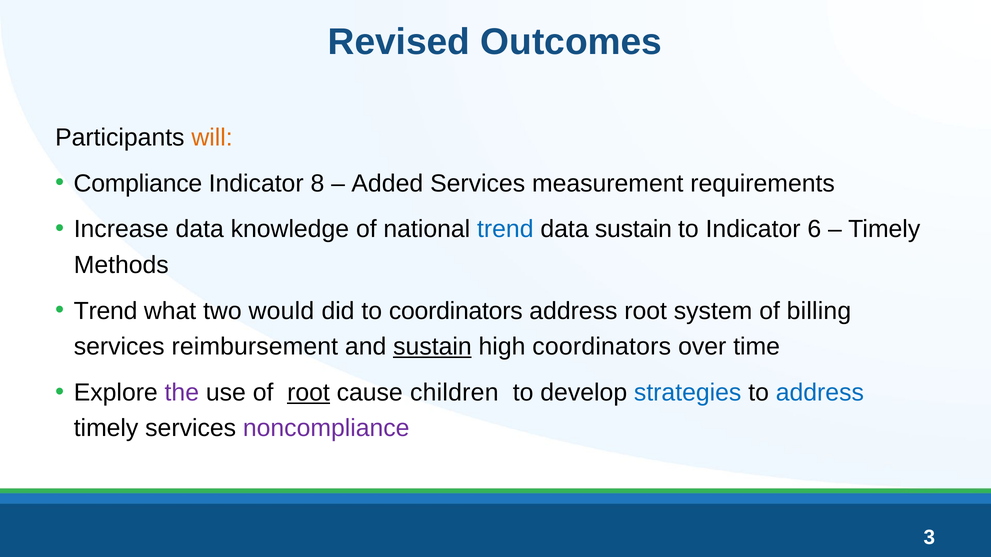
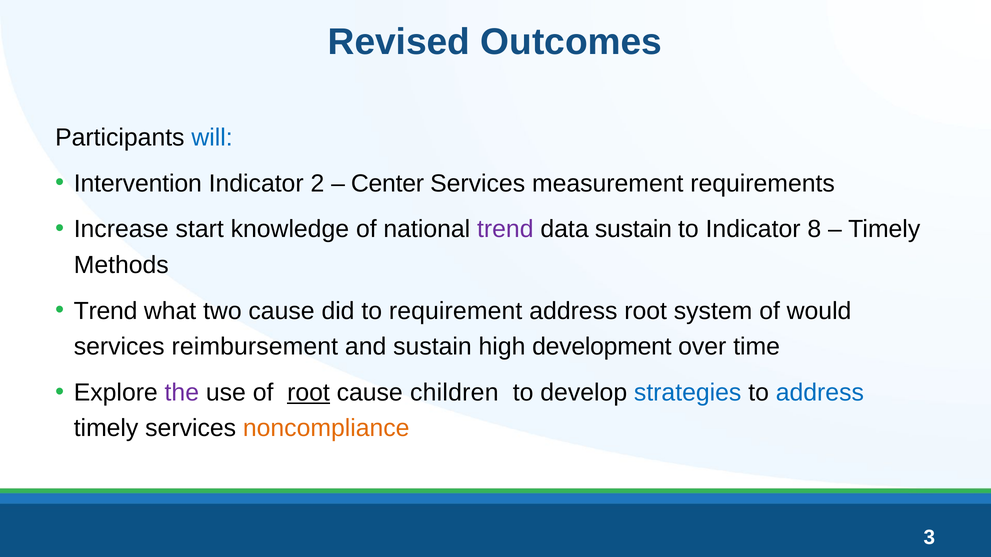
will colour: orange -> blue (212, 137)
Compliance: Compliance -> Intervention (138, 183)
8: 8 -> 2 (317, 183)
Added: Added -> Center (387, 183)
Increase data: data -> start (200, 229)
trend colour: blue -> purple (505, 229)
6: 6 -> 8 (814, 229)
two would: would -> cause (282, 311)
to coordinators: coordinators -> requirement (456, 311)
billing: billing -> would (819, 311)
sustain underline: present -> none (432, 347)
high coordinators: coordinators -> development (602, 347)
noncompliance colour: purple -> orange (326, 428)
